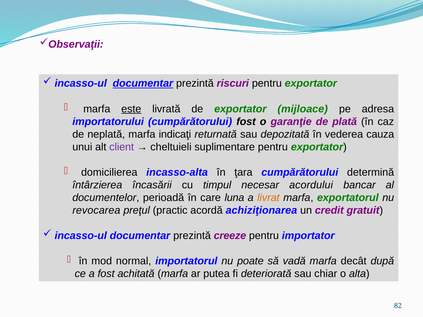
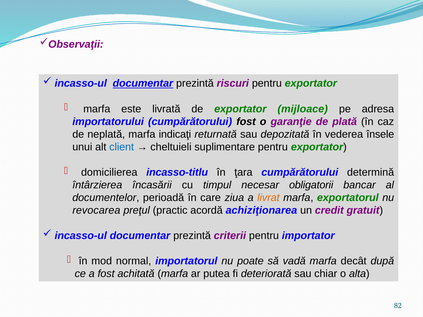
este underline: present -> none (131, 109)
cauza: cauza -> însele (380, 134)
client colour: purple -> blue (122, 147)
incasso-alta: incasso-alta -> incasso-titlu (177, 172)
acordului: acordului -> obligatorii (311, 185)
luna: luna -> ziua (234, 198)
creeze: creeze -> criterii (230, 236)
